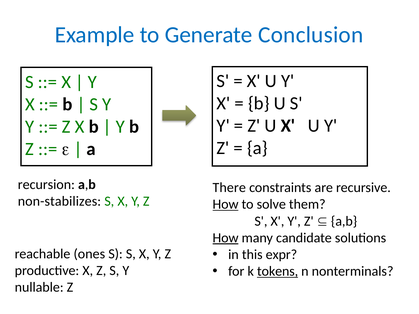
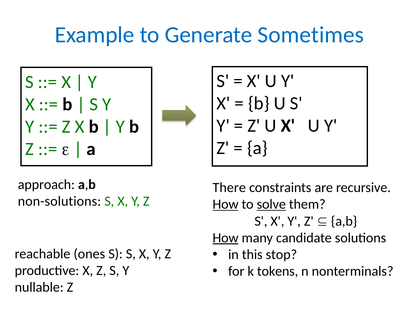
Conclusion: Conclusion -> Sometimes (311, 35)
recursion: recursion -> approach (46, 185)
non-stabilizes: non-stabilizes -> non-solutions (59, 201)
solve underline: none -> present (271, 205)
expr: expr -> stop (281, 255)
tokens underline: present -> none (278, 272)
